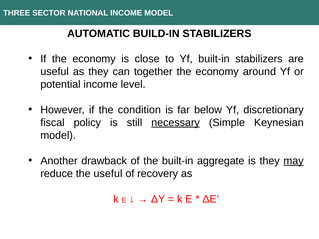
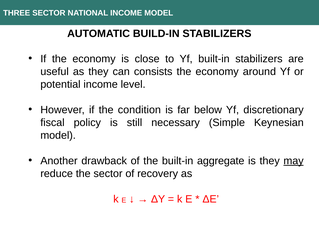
together: together -> consists (153, 72)
necessary underline: present -> none (176, 123)
the useful: useful -> sector (108, 174)
